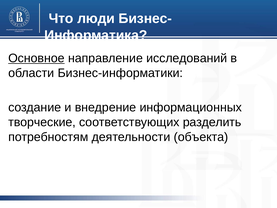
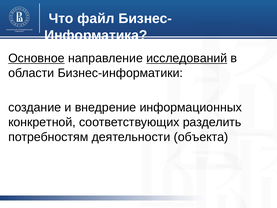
люди: люди -> файл (96, 19)
исследований underline: none -> present (187, 58)
творческие: творческие -> конкретной (42, 122)
